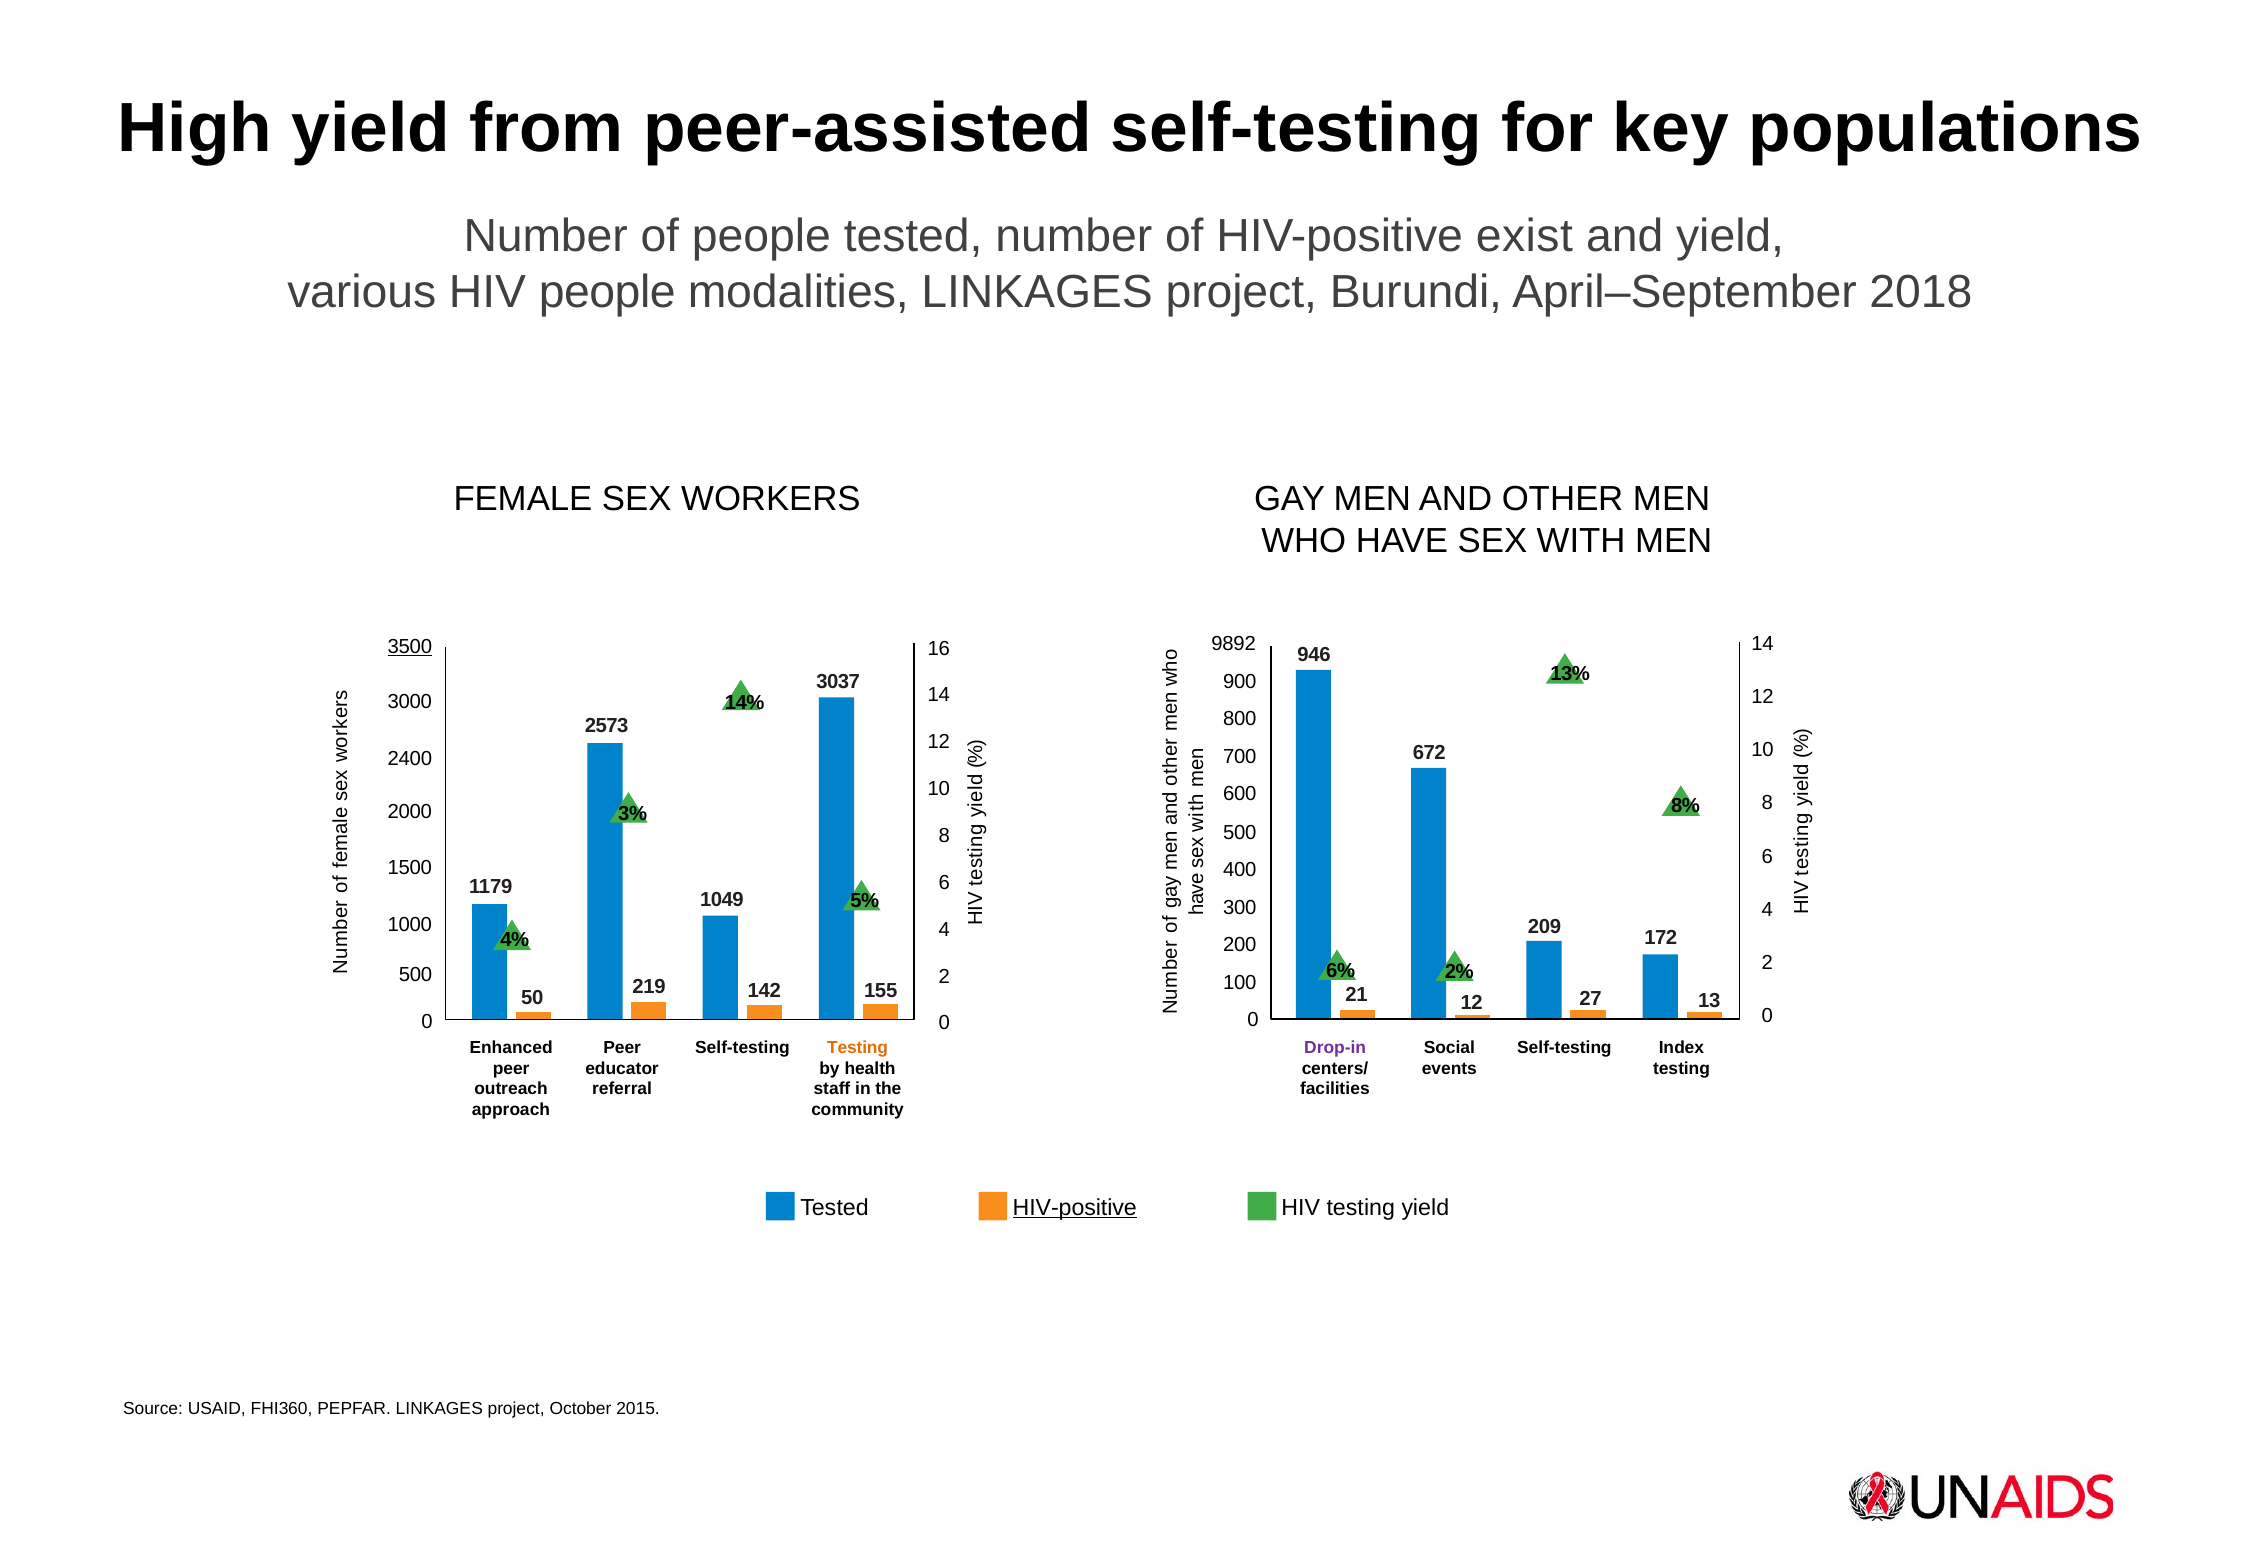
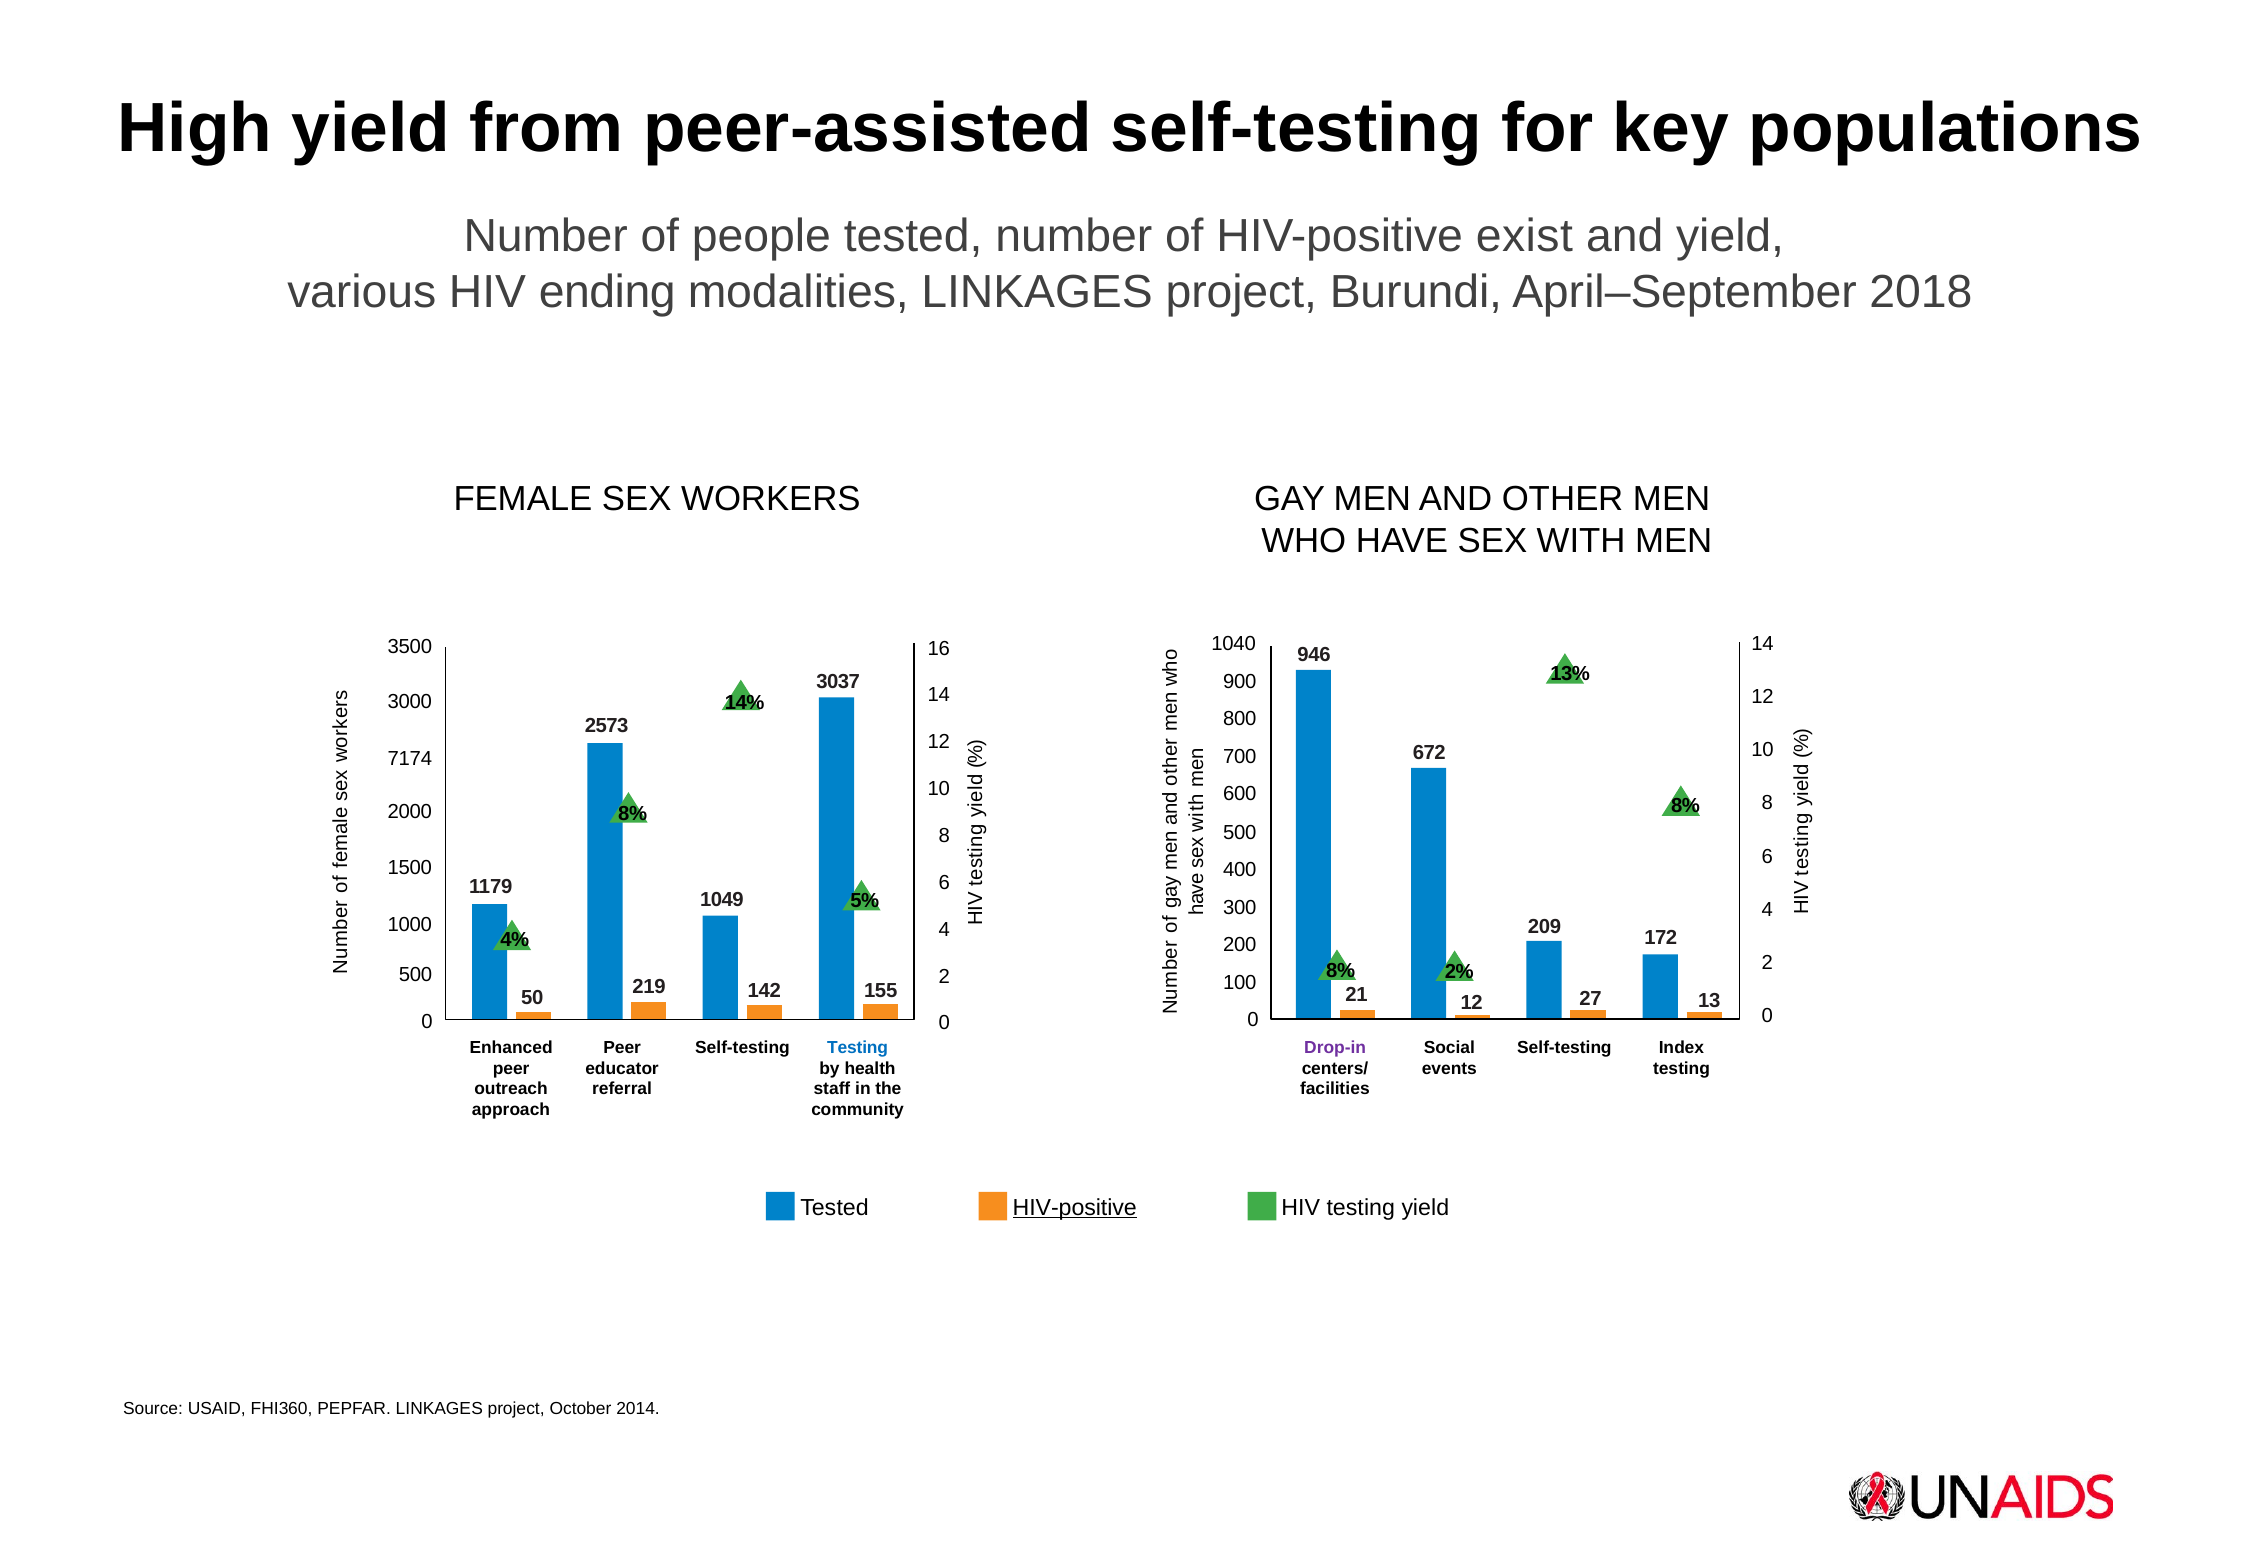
HIV people: people -> ending (607, 292)
9892: 9892 -> 1040 (1234, 644)
3500 underline: present -> none (410, 647)
2400: 2400 -> 7174 (410, 759)
3%: 3% -> 8% (633, 813)
6%: 6% -> 8% (1341, 971)
Testing colour: orange -> blue (858, 1047)
2015: 2015 -> 2014 (638, 1409)
